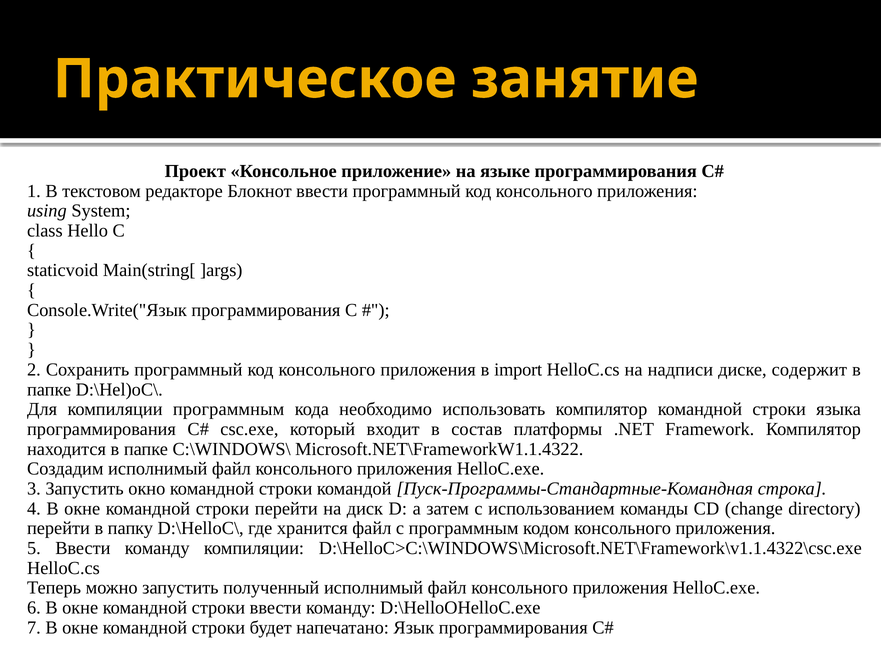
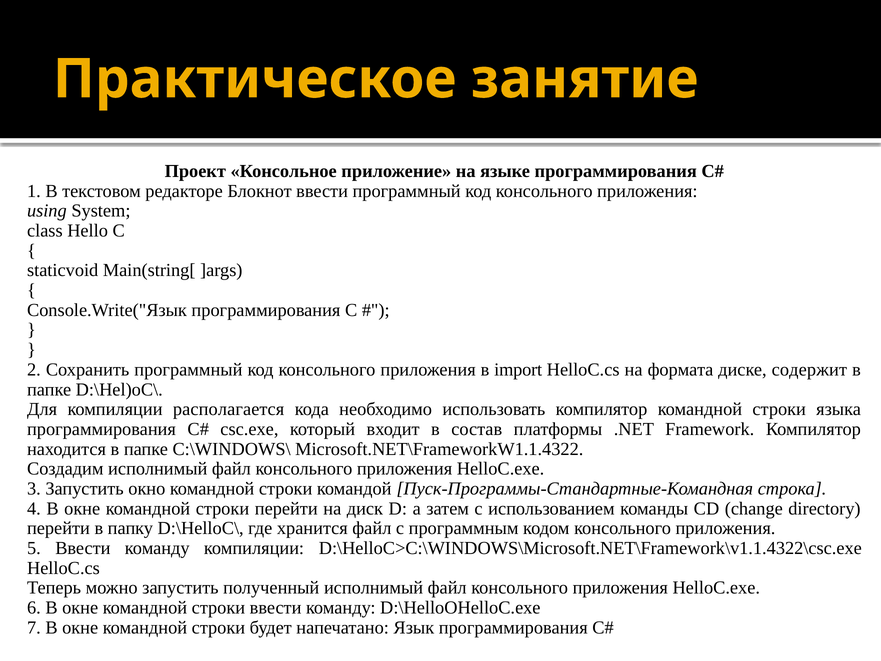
надписи: надписи -> формата (680, 369)
компиляции программным: программным -> располагается (229, 409)
